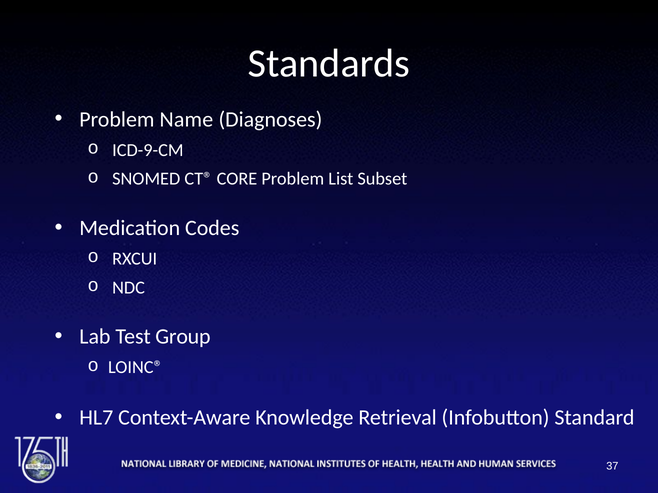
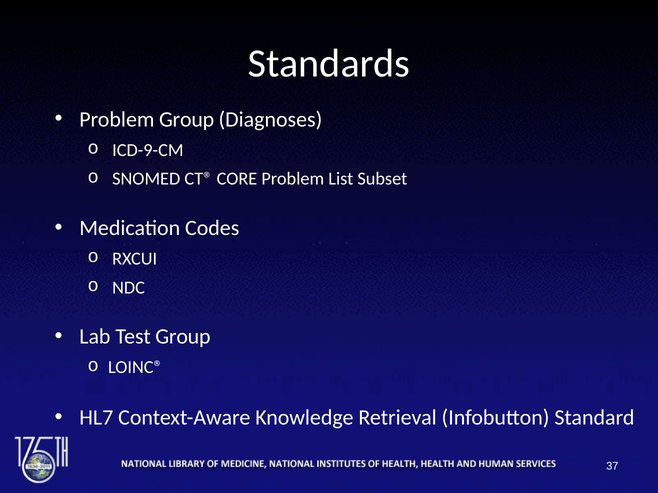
Problem Name: Name -> Group (187, 119)
